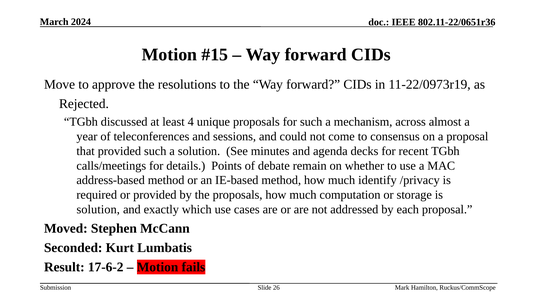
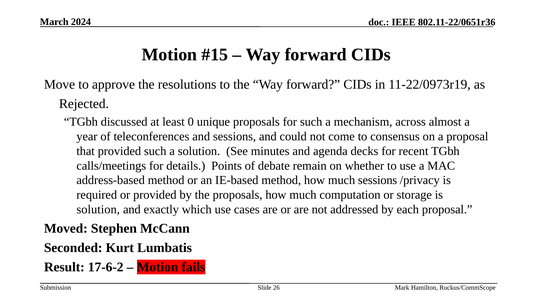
4: 4 -> 0 (191, 122)
much identify: identify -> sessions (378, 180)
